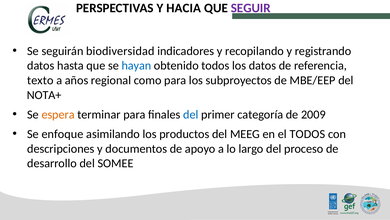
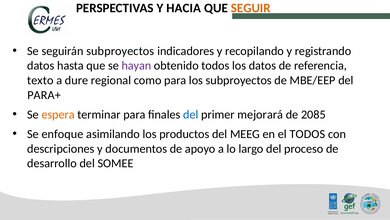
SEGUIR colour: purple -> orange (251, 8)
seguirán biodiversidad: biodiversidad -> subproyectos (120, 51)
hayan colour: blue -> purple (136, 65)
años: años -> dure (77, 80)
NOTA+: NOTA+ -> PARA+ (44, 95)
categoría: categoría -> mejorará (260, 114)
2009: 2009 -> 2085 (313, 114)
